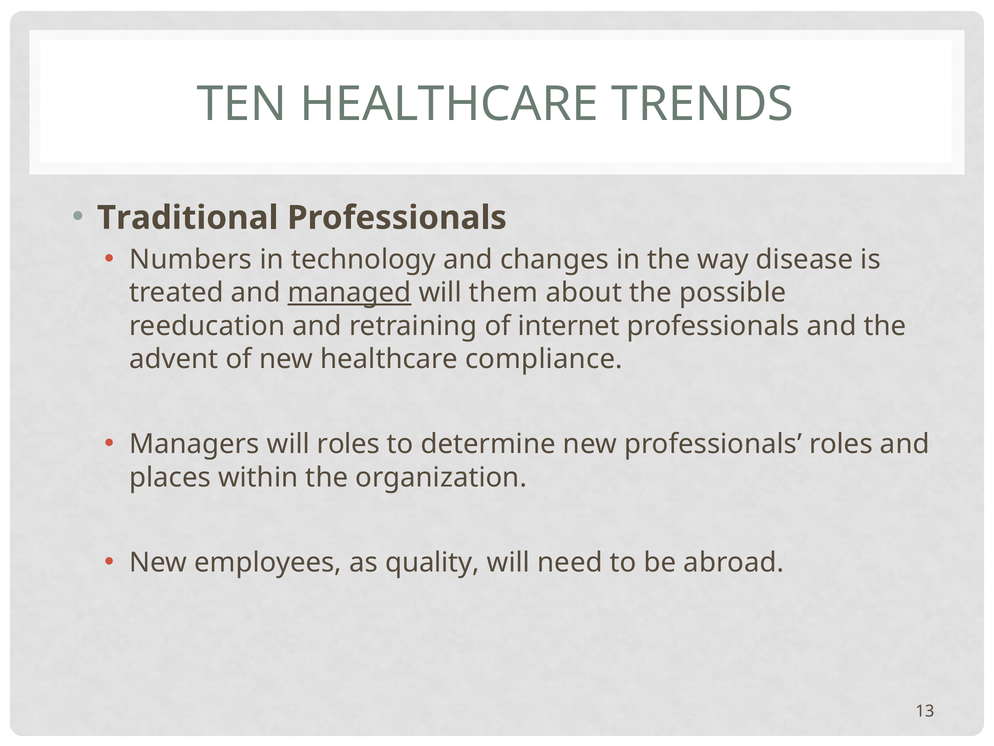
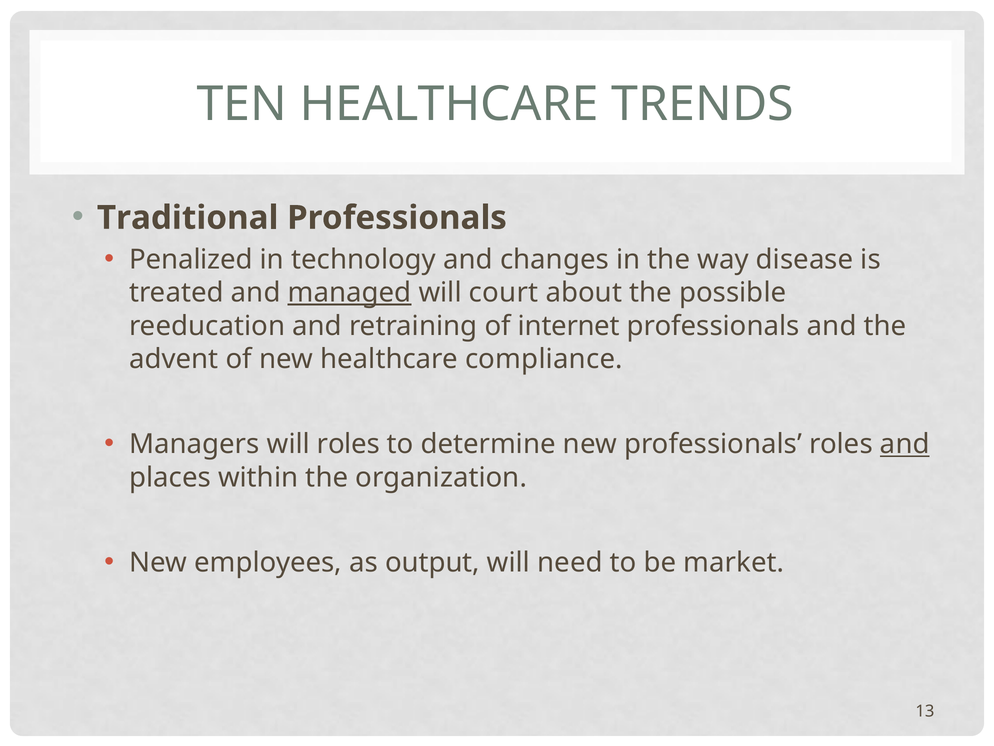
Numbers: Numbers -> Penalized (191, 259)
them: them -> court (504, 292)
and underline: none -> present (905, 444)
quality: quality -> output (432, 562)
abroad: abroad -> market (734, 562)
